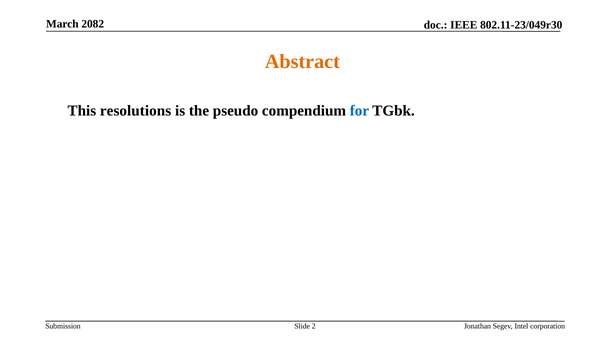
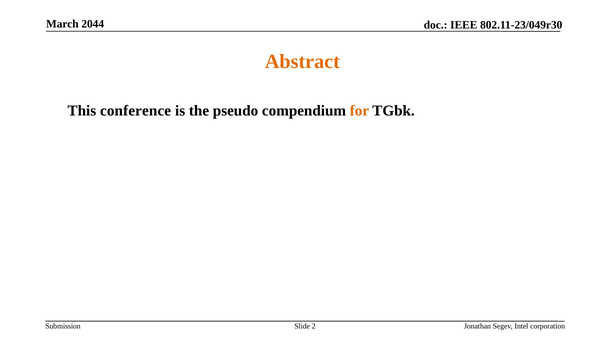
2082: 2082 -> 2044 (93, 24)
resolutions: resolutions -> conference (136, 111)
for colour: blue -> orange (359, 111)
